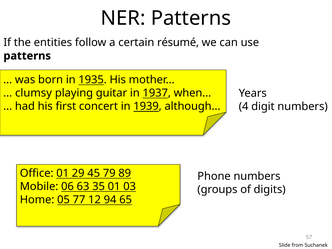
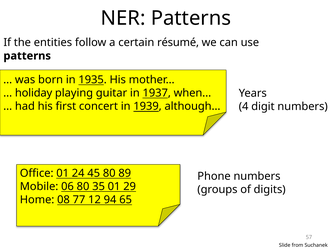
clumsy: clumsy -> holiday (34, 93)
29: 29 -> 24 (78, 173)
45 79: 79 -> 80 (109, 173)
06 63: 63 -> 80 (83, 186)
03: 03 -> 29 (130, 186)
05: 05 -> 08 (63, 200)
